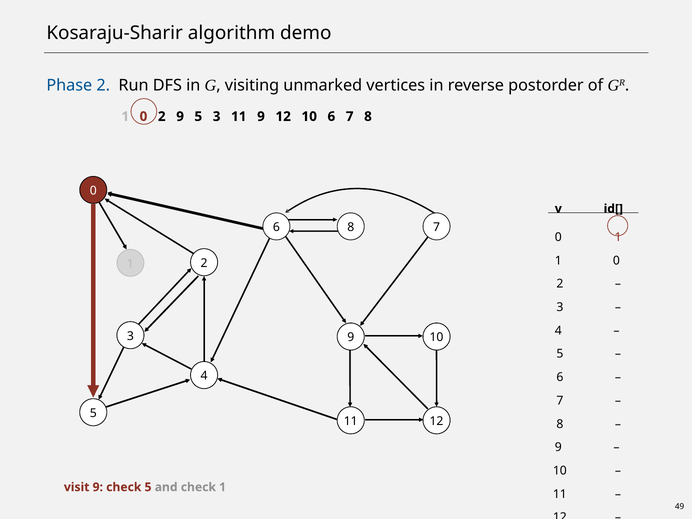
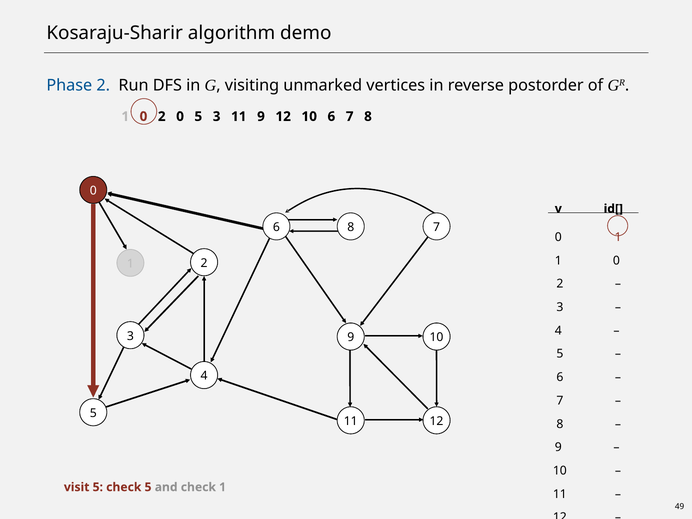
2 9: 9 -> 0 (180, 116)
visit 9: 9 -> 5 (98, 487)
